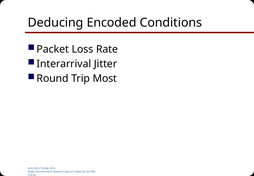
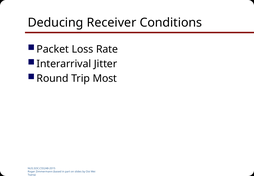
Encoded: Encoded -> Receiver (111, 23)
